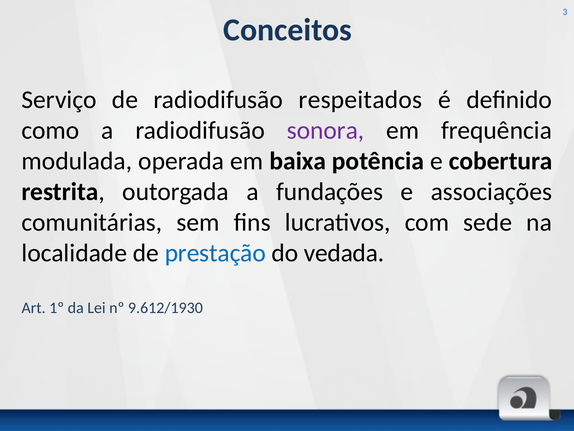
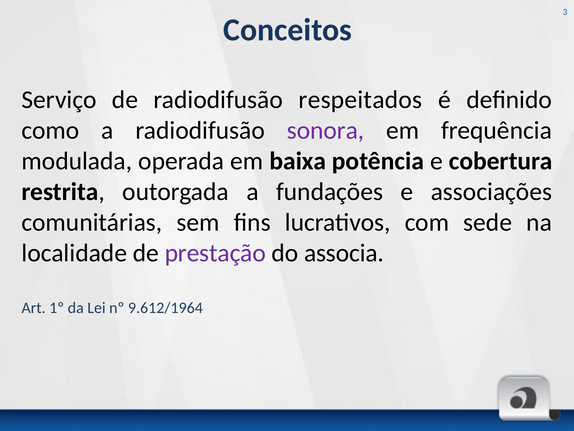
prestação colour: blue -> purple (215, 253)
vedada: vedada -> associa (344, 253)
9.612/1930: 9.612/1930 -> 9.612/1964 (165, 308)
